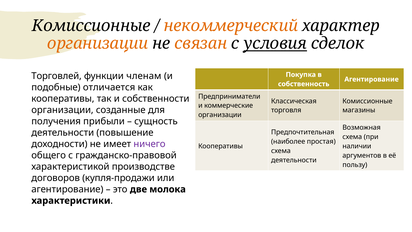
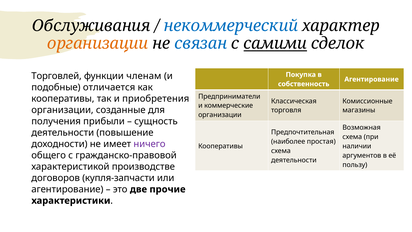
Комиссионные: Комиссионные -> Обслуживания (91, 26)
некоммерческий colour: orange -> blue (231, 26)
связан colour: orange -> blue (201, 43)
условия: условия -> самими (275, 43)
собственности: собственности -> приобретения (156, 99)
купля-продажи: купля-продажи -> купля-запчасти (119, 178)
молока: молока -> прочие (168, 189)
